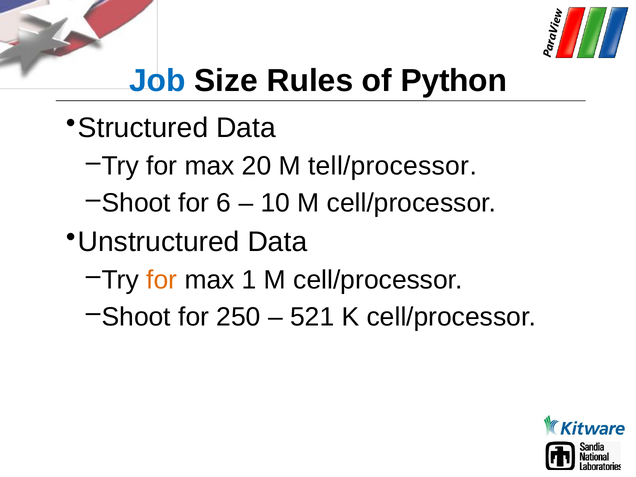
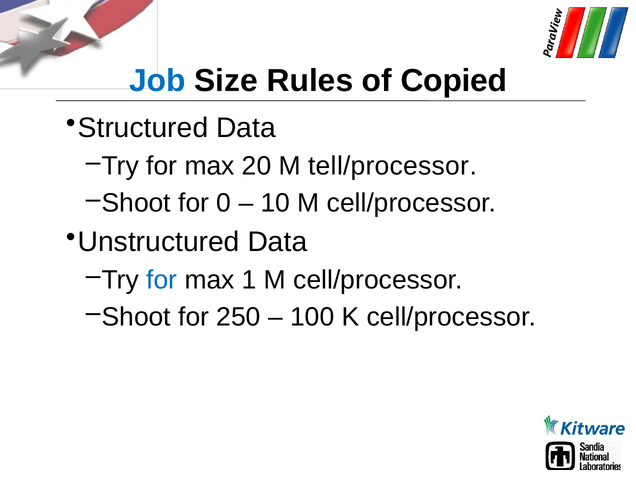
Python: Python -> Copied (454, 81)
6: 6 -> 0 (224, 203)
for colour: orange -> blue (162, 280)
521: 521 -> 100 (312, 317)
